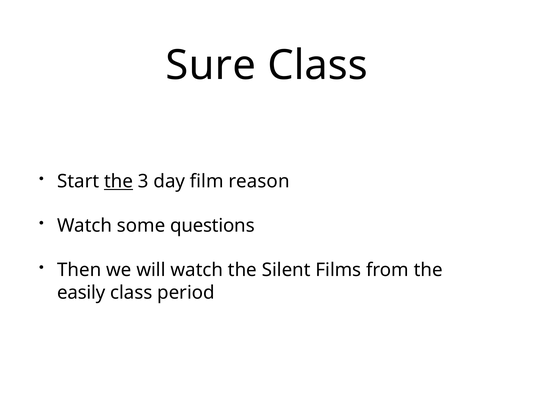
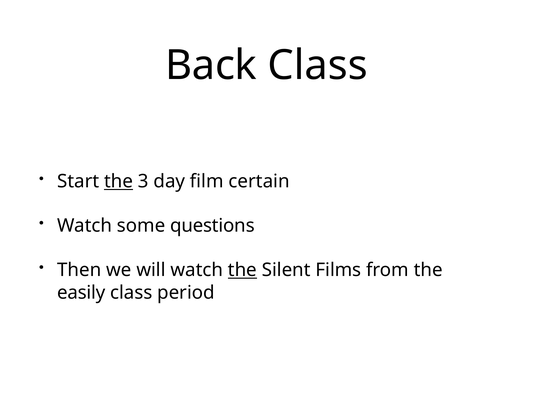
Sure: Sure -> Back (211, 65)
reason: reason -> certain (259, 181)
the underline: none -> present (242, 270)
